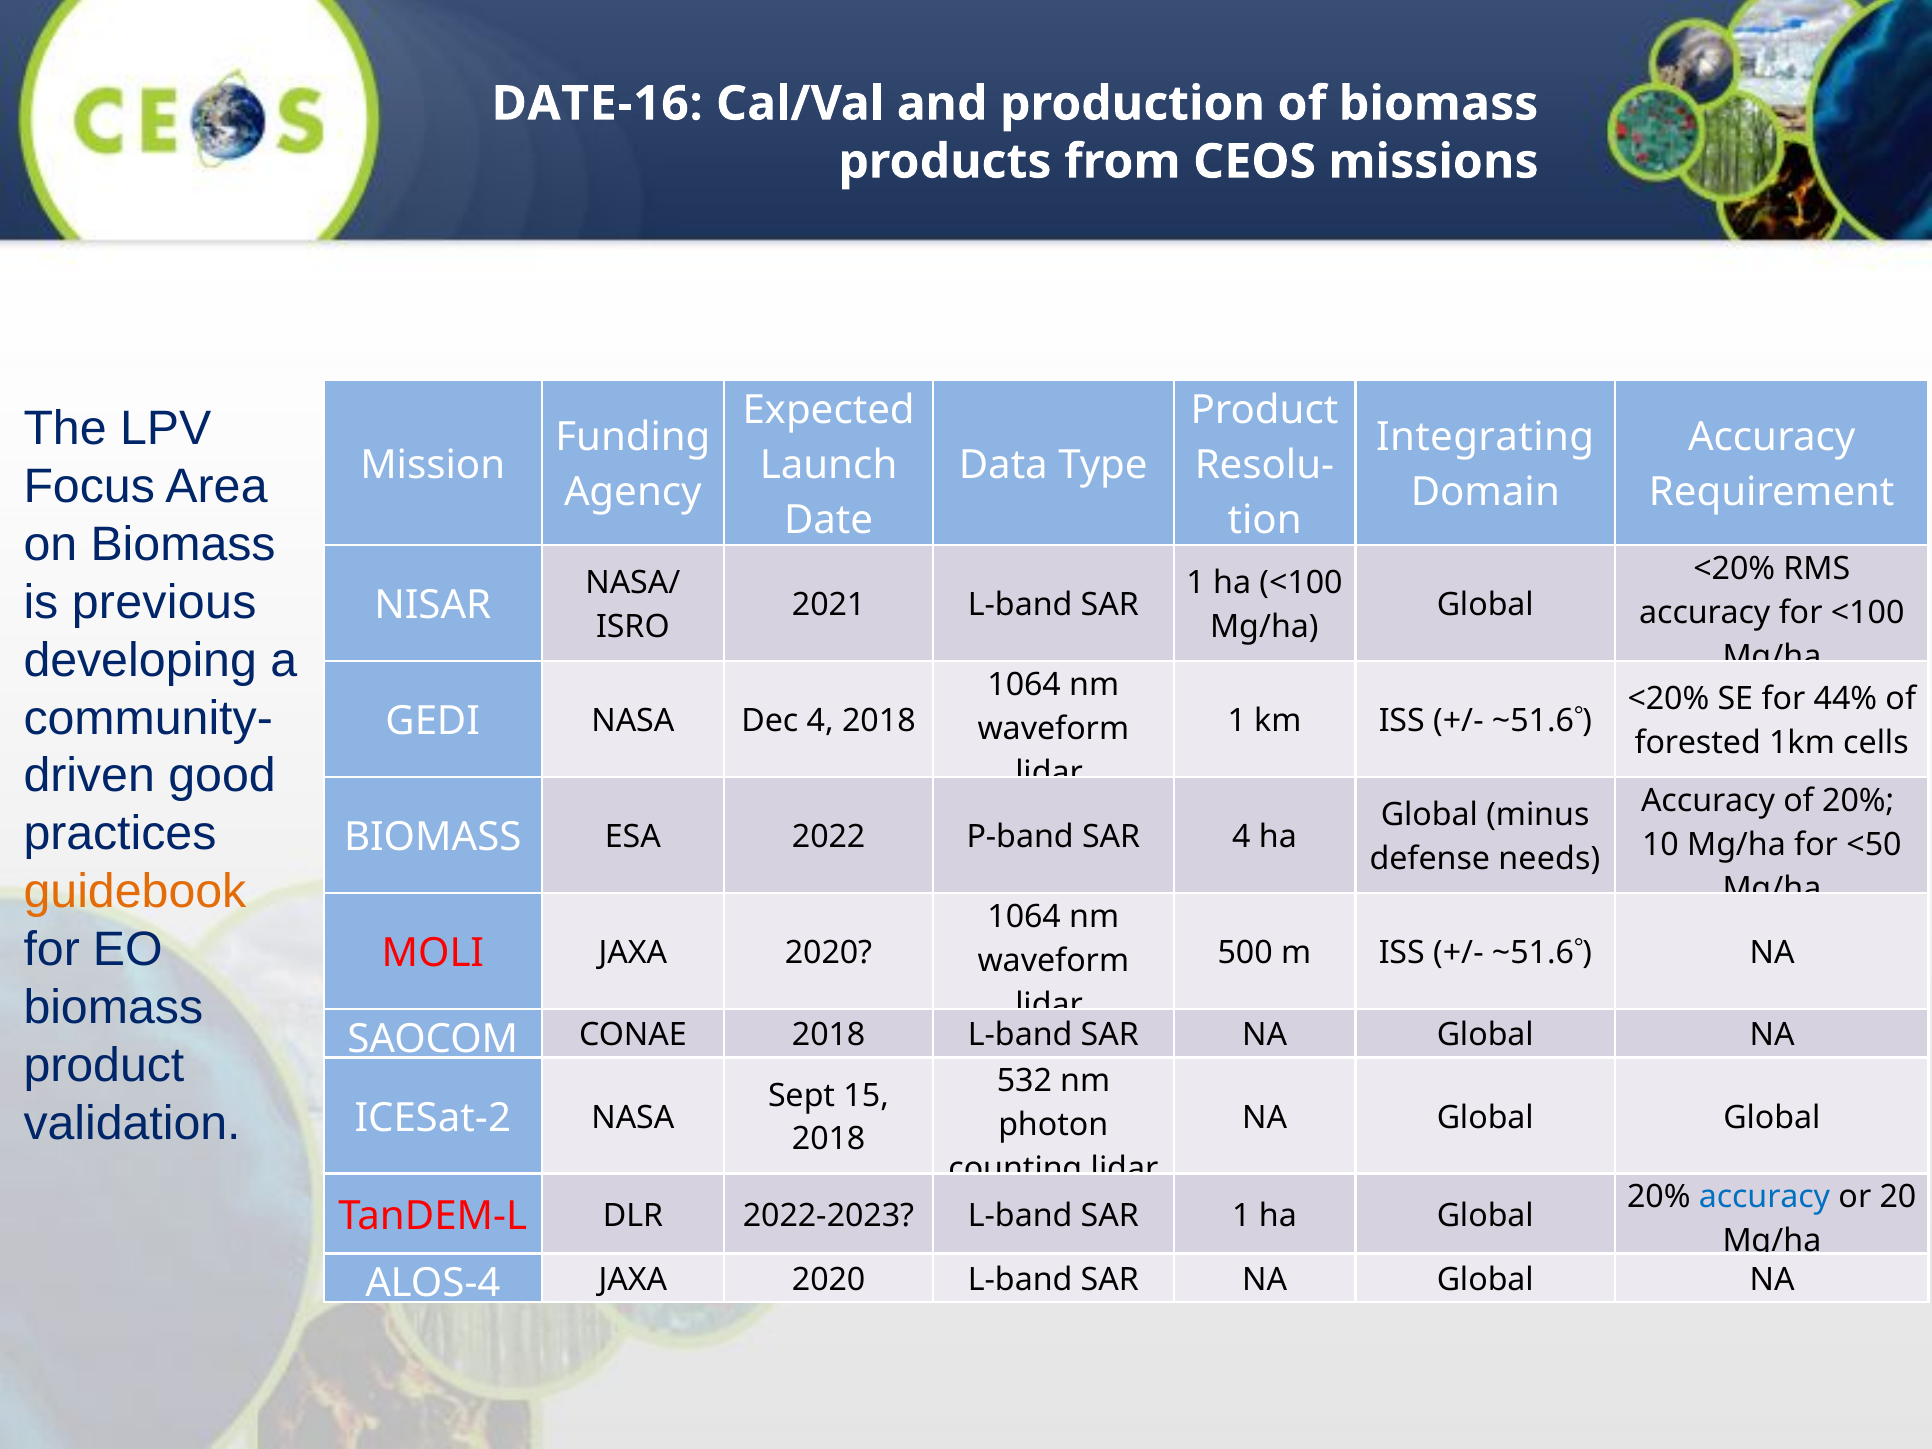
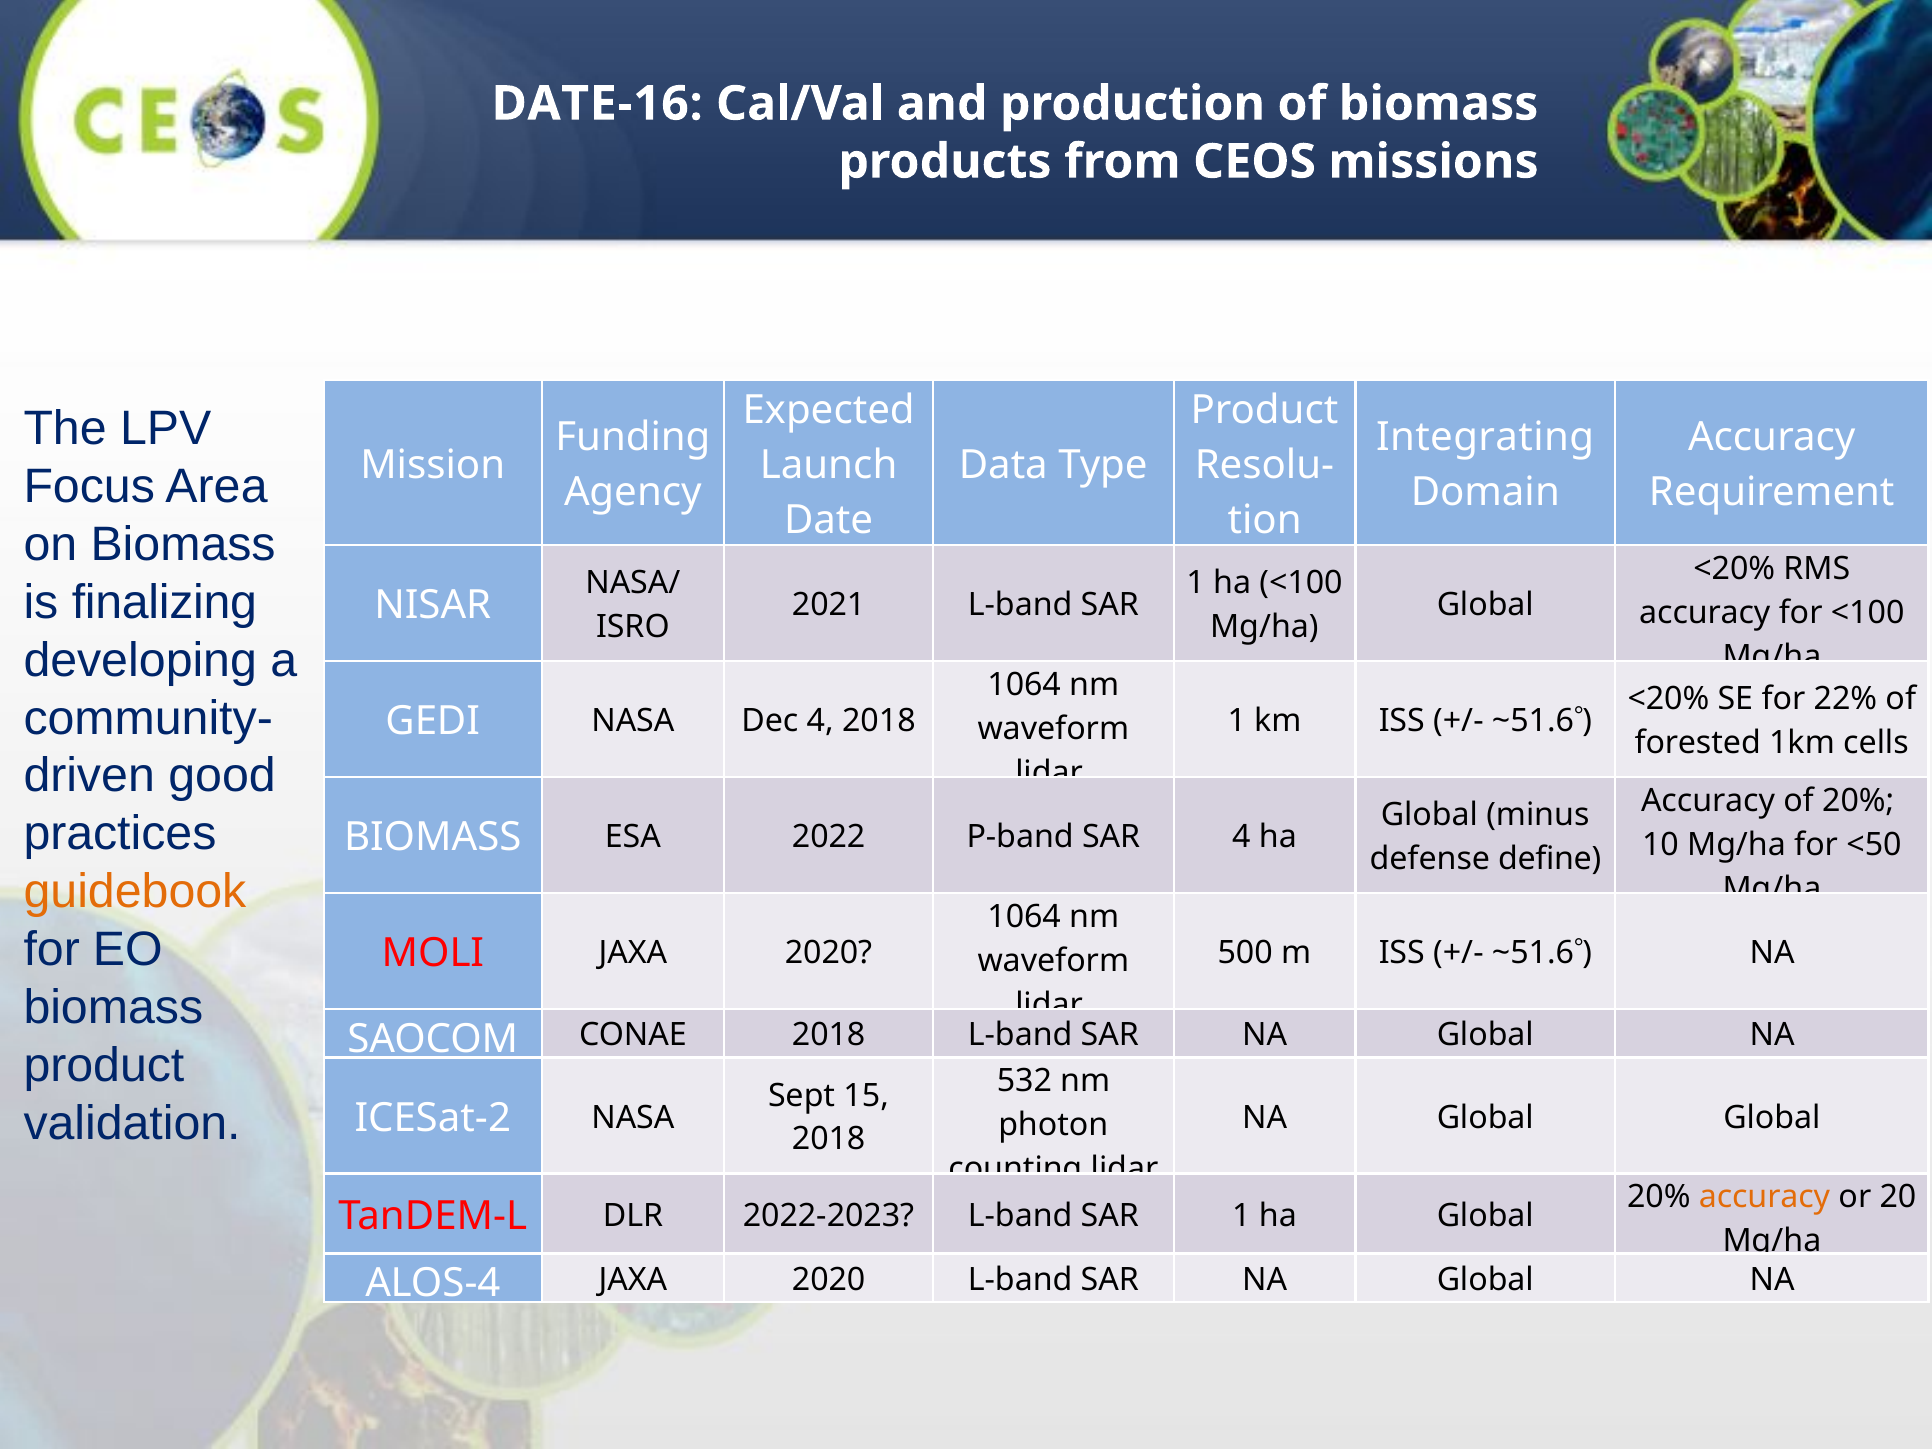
previous: previous -> finalizing (164, 602)
44%: 44% -> 22% (1845, 699)
needs: needs -> define (1550, 859)
accuracy colour: blue -> orange (1764, 1197)
